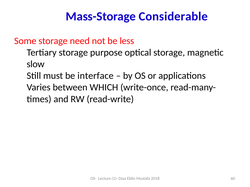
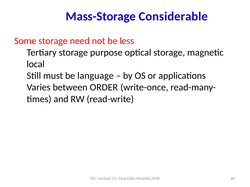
slow: slow -> local (36, 64)
interface: interface -> language (96, 76)
WHICH: WHICH -> ORDER (104, 88)
